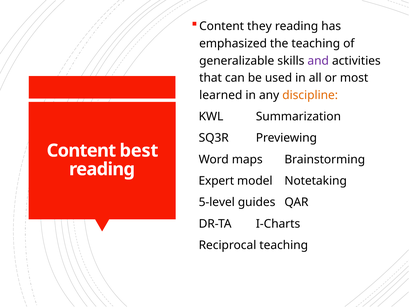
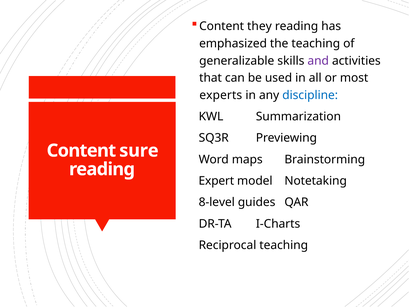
learned: learned -> experts (221, 95)
discipline colour: orange -> blue (310, 95)
best: best -> sure (139, 151)
5-level: 5-level -> 8-level (217, 202)
